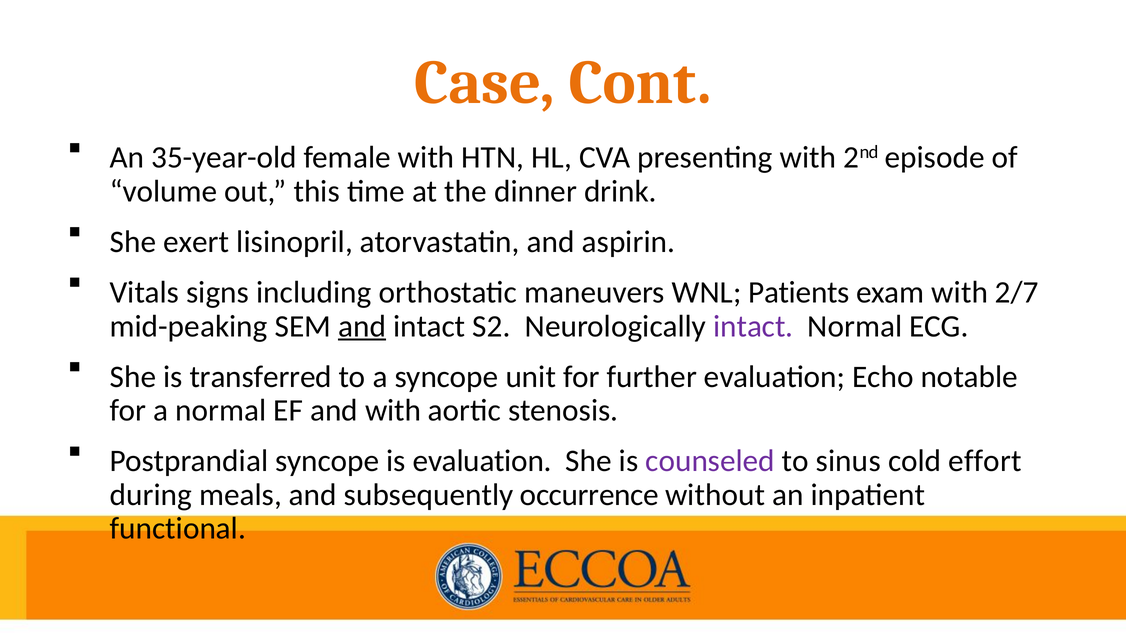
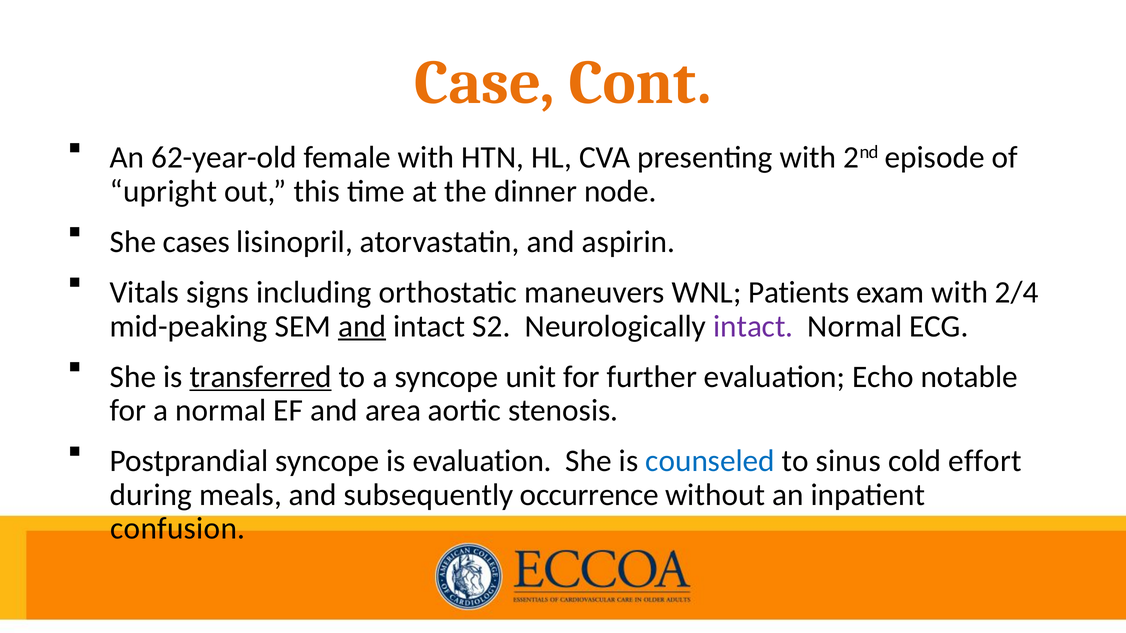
35-year-old: 35-year-old -> 62-year-old (224, 158)
volume: volume -> upright (163, 191)
drink: drink -> node (620, 191)
exert: exert -> cases (196, 242)
2/7: 2/7 -> 2/4 (1017, 293)
transferred underline: none -> present (261, 377)
and with: with -> area (393, 411)
counseled colour: purple -> blue (710, 461)
functional: functional -> confusion (178, 529)
